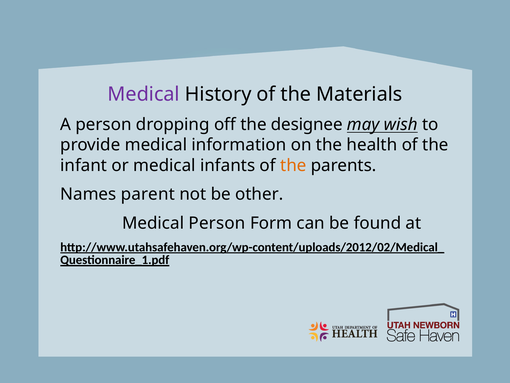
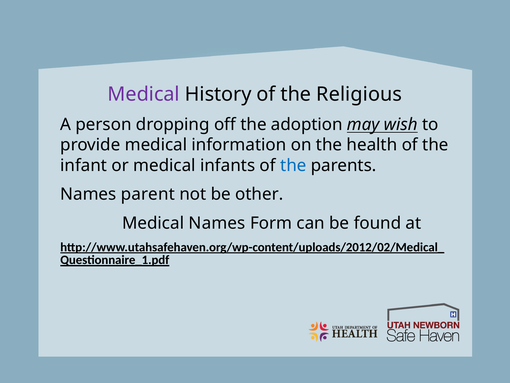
Materials: Materials -> Religious (359, 94)
designee: designee -> adoption (307, 124)
the colour: orange -> blue (293, 165)
Medical Person: Person -> Names (217, 223)
